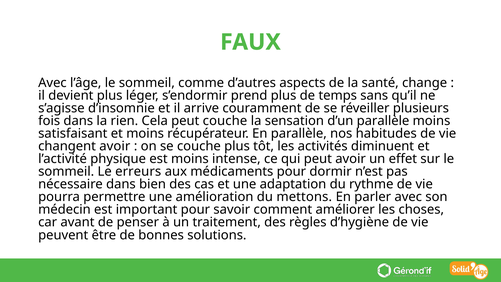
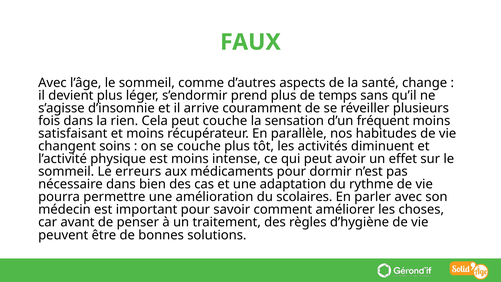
d’un parallèle: parallèle -> fréquent (383, 121)
changent avoir: avoir -> soins (115, 146)
mettons: mettons -> scolaires (304, 197)
